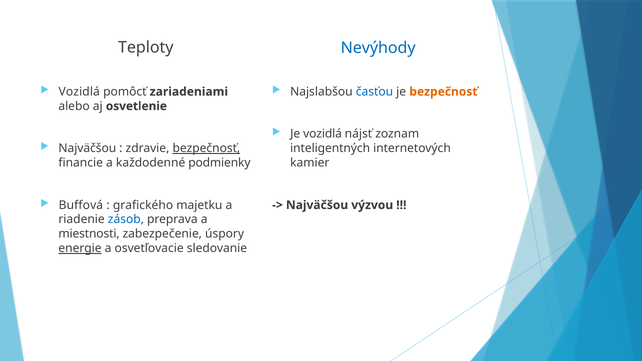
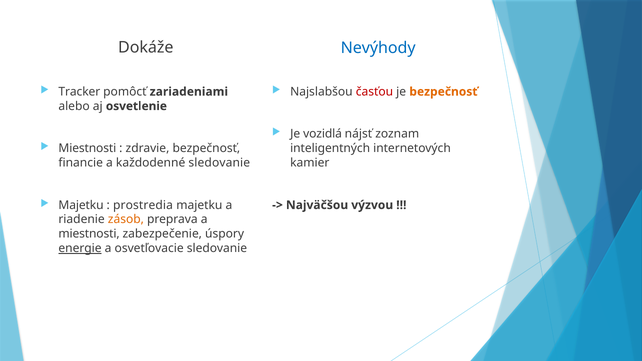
Teploty: Teploty -> Dokáže (146, 48)
Vozidlá: Vozidlá -> Tracker (79, 92)
časťou colour: blue -> red (374, 92)
Najväčšou: Najväčšou -> Miestnosti (87, 148)
bezpečnosť underline: present -> none (206, 148)
každodenné podmienky: podmienky -> sledovanie (219, 163)
Buffová: Buffová -> Majetku (81, 205)
grafického: grafického -> prostredia (143, 205)
zásob colour: blue -> orange (126, 220)
